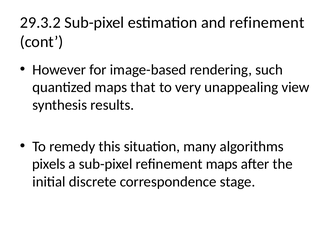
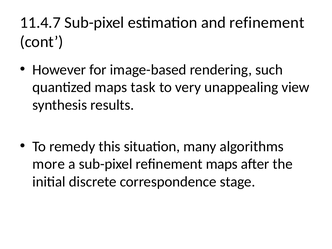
29.3.2: 29.3.2 -> 11.4.7 (40, 22)
that: that -> task (143, 87)
pixels: pixels -> more (49, 164)
